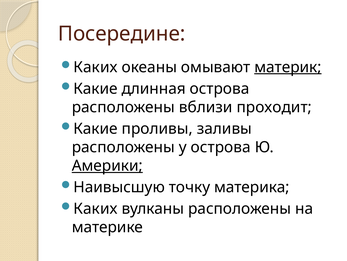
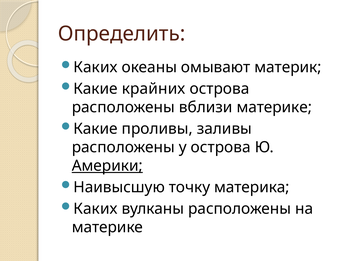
Посередине: Посередине -> Определить (122, 34)
материк underline: present -> none (288, 67)
длинная: длинная -> крайних (154, 88)
вблизи проходит: проходит -> материке (274, 107)
